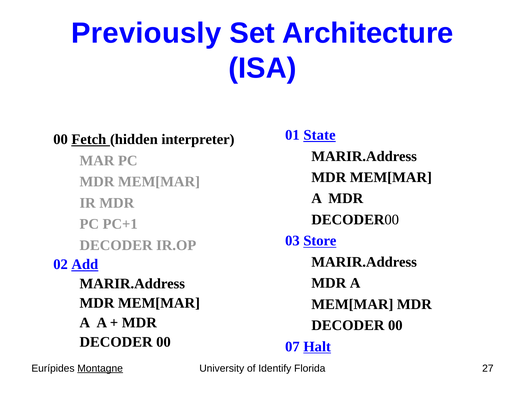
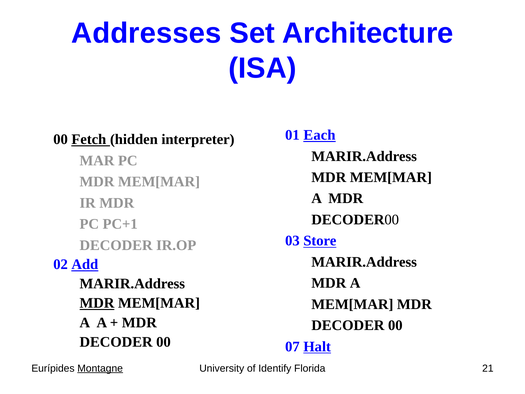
Previously: Previously -> Addresses (146, 33)
State: State -> Each (320, 135)
MDR underline: none -> present (97, 303)
27: 27 -> 21 (488, 368)
